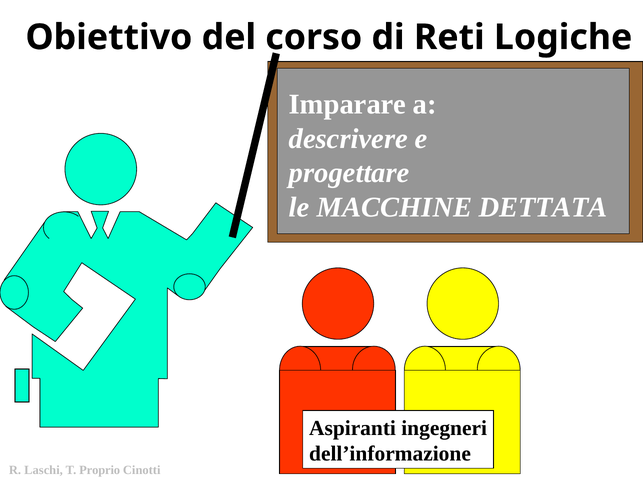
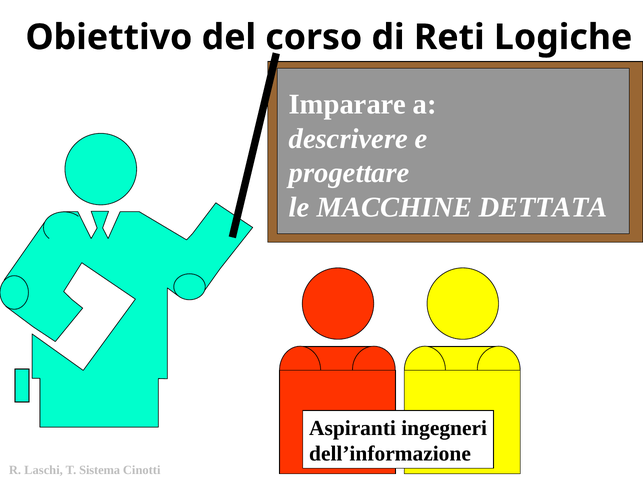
Proprio: Proprio -> Sistema (100, 470)
